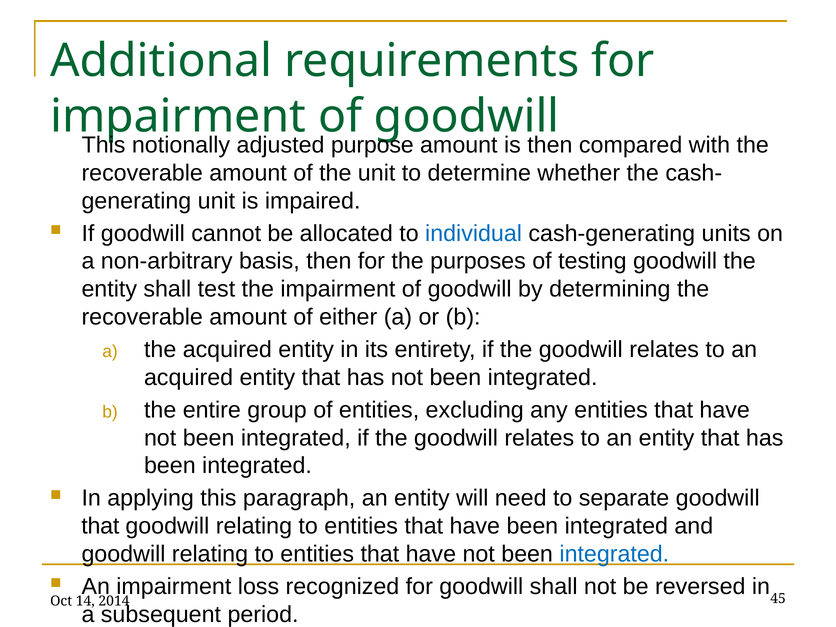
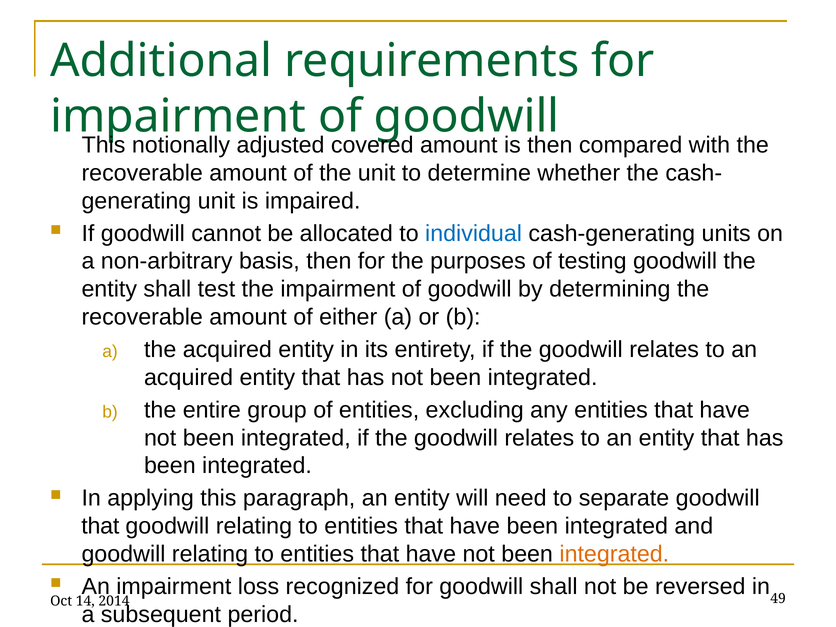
purpose: purpose -> covered (372, 145)
integrated colour: blue -> orange (614, 554)
45: 45 -> 49 (778, 599)
